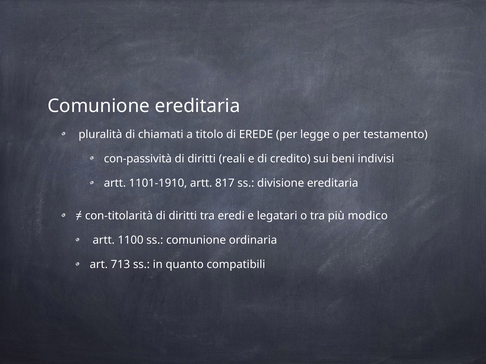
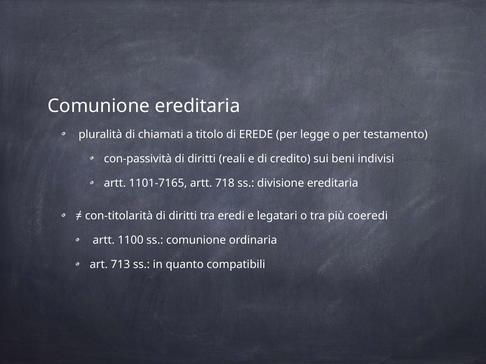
1101-1910: 1101-1910 -> 1101-7165 (158, 183)
817: 817 -> 718 (225, 183)
modico: modico -> coeredi (368, 216)
